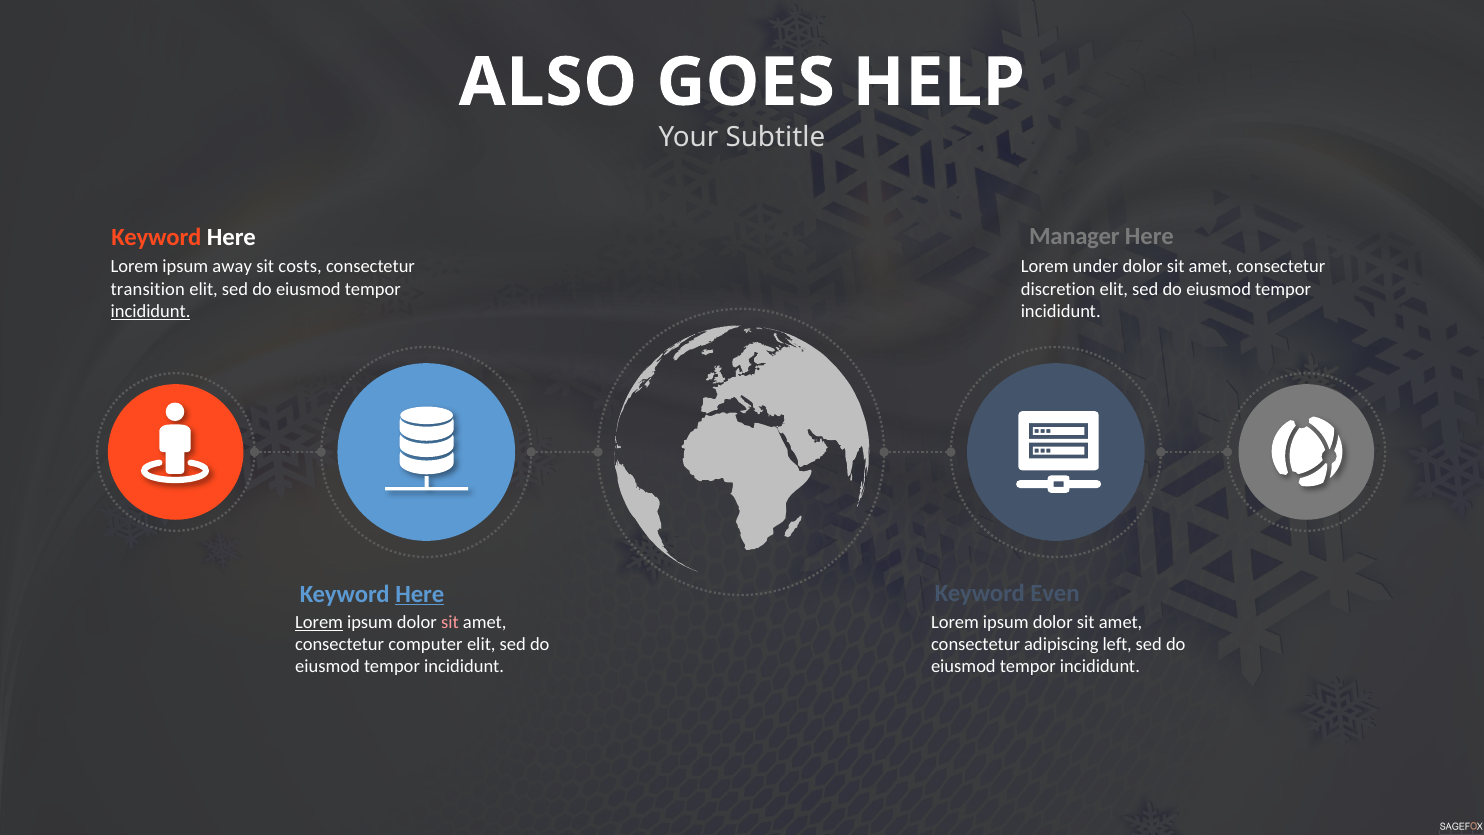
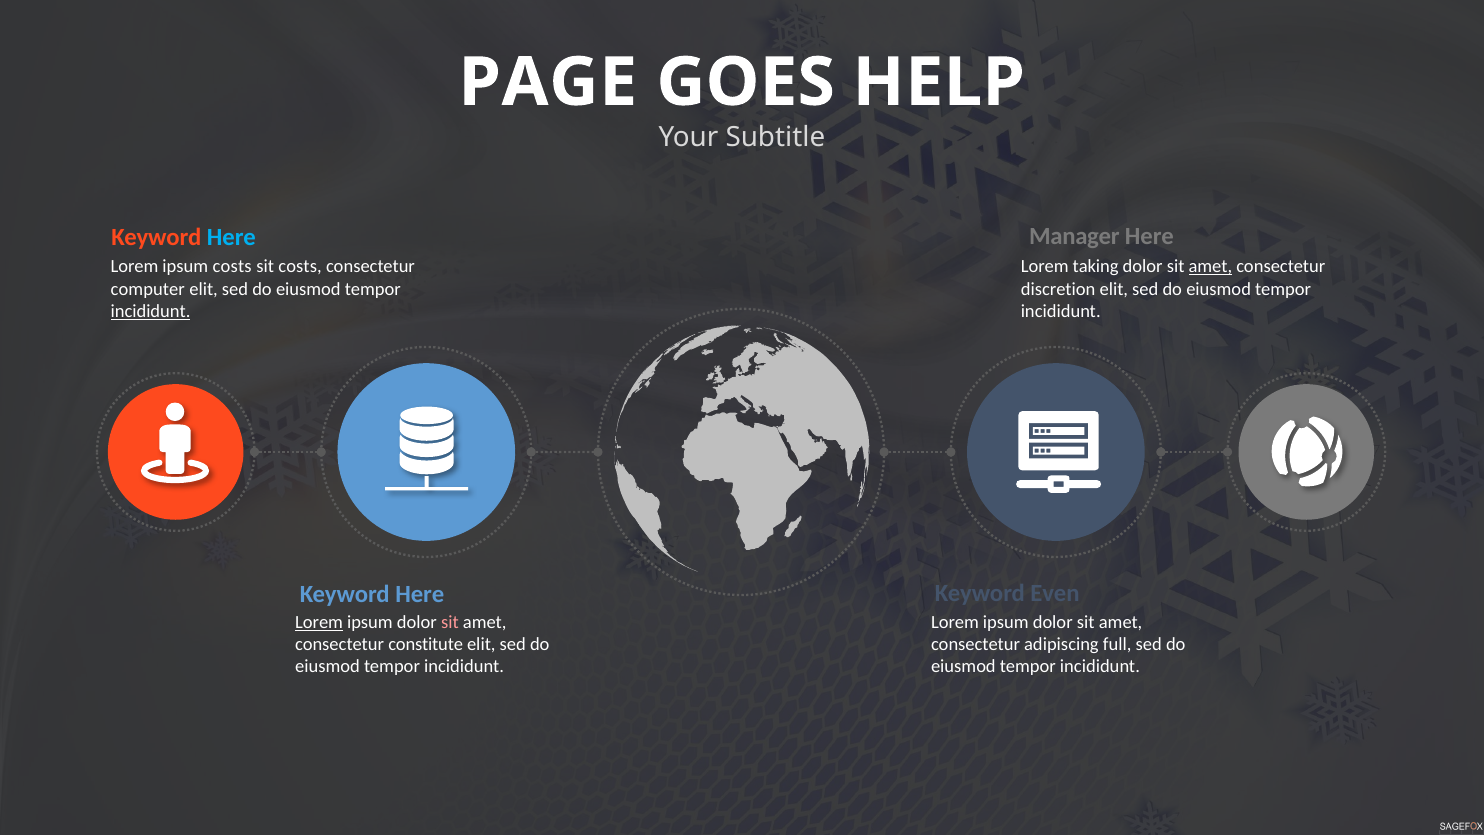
ALSO: ALSO -> PAGE (548, 82)
Here colour: white -> light blue (231, 238)
ipsum away: away -> costs (232, 267)
under: under -> taking (1096, 267)
amet underline: none -> present (1210, 267)
transition: transition -> computer (148, 289)
Here underline: present -> none (420, 594)
computer: computer -> constitute (426, 644)
left: left -> full (1117, 644)
